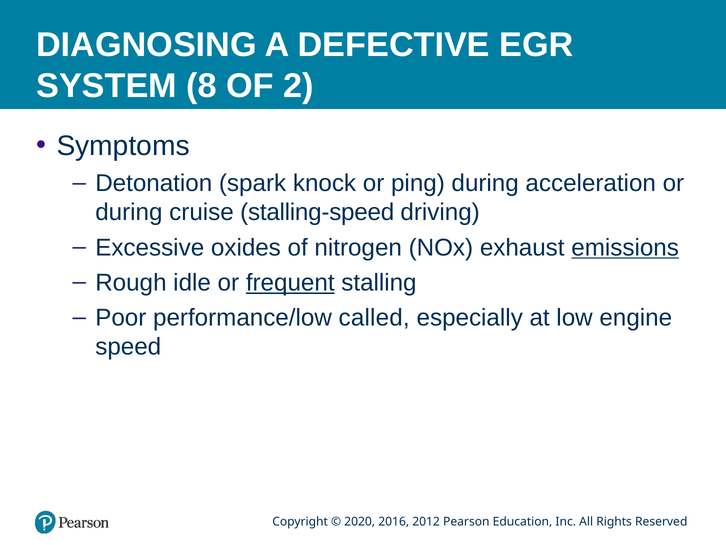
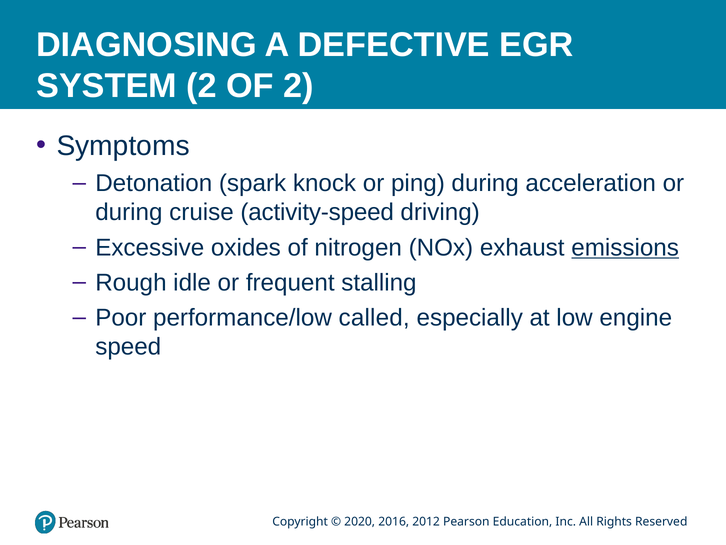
SYSTEM 8: 8 -> 2 (202, 86)
stalling-speed: stalling-speed -> activity-speed (317, 212)
frequent underline: present -> none (290, 282)
